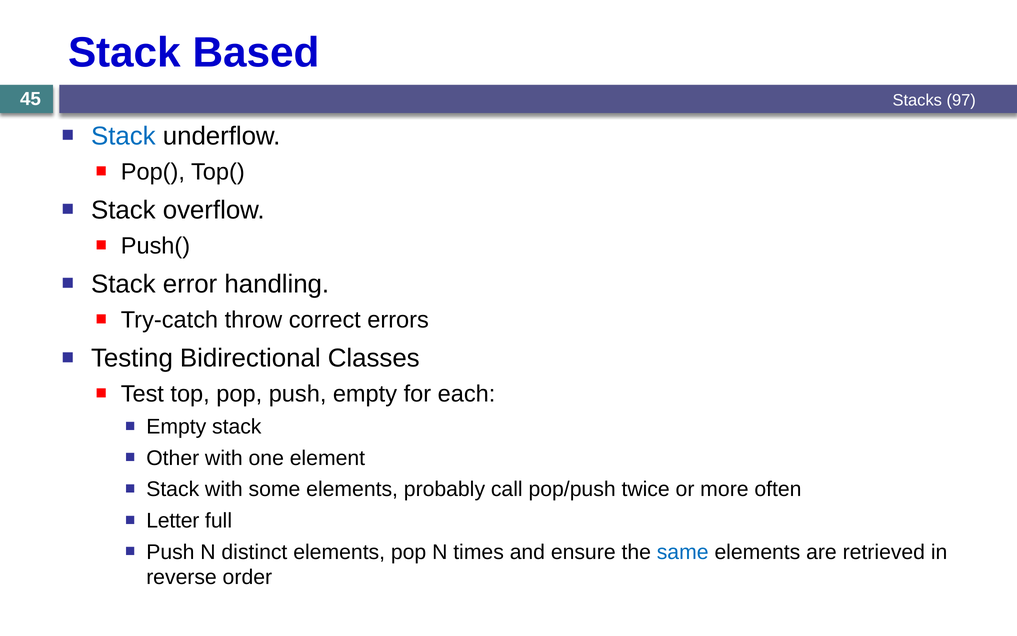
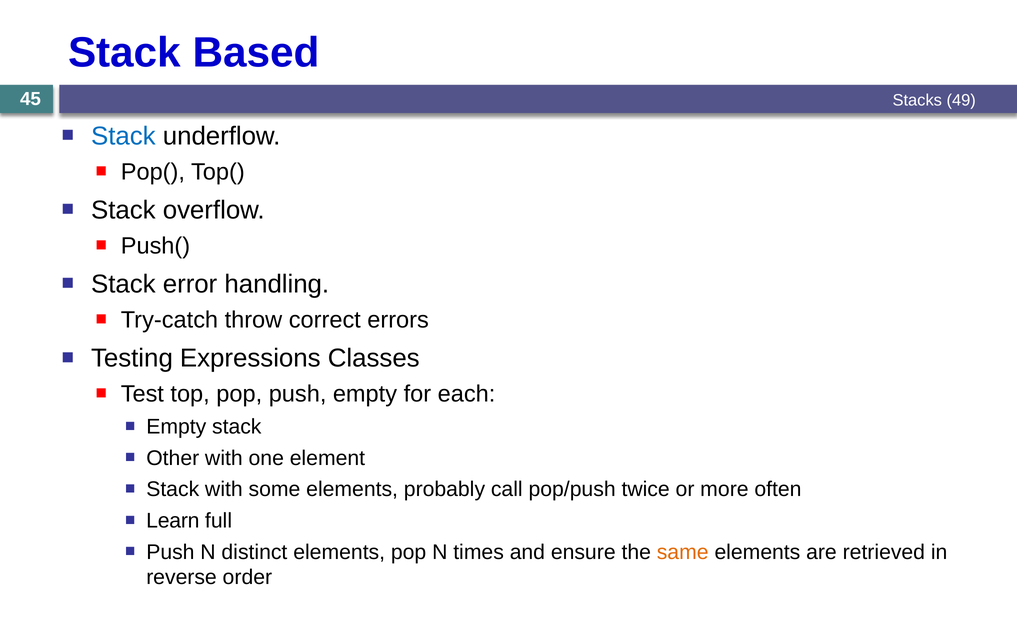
97: 97 -> 49 (961, 100)
Bidirectional: Bidirectional -> Expressions (250, 358)
Letter: Letter -> Learn (173, 520)
same colour: blue -> orange (683, 552)
